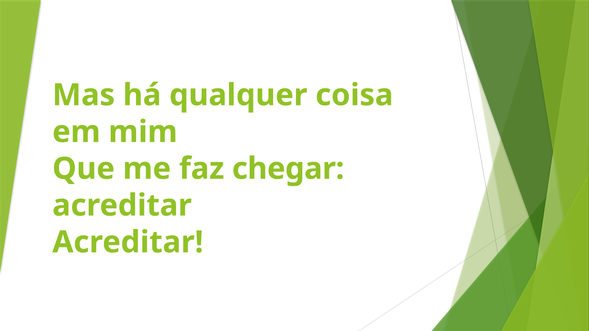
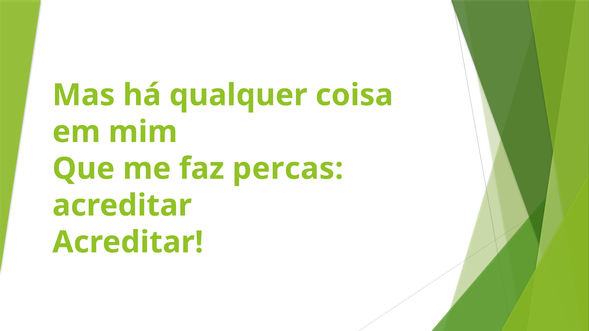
chegar: chegar -> percas (288, 169)
